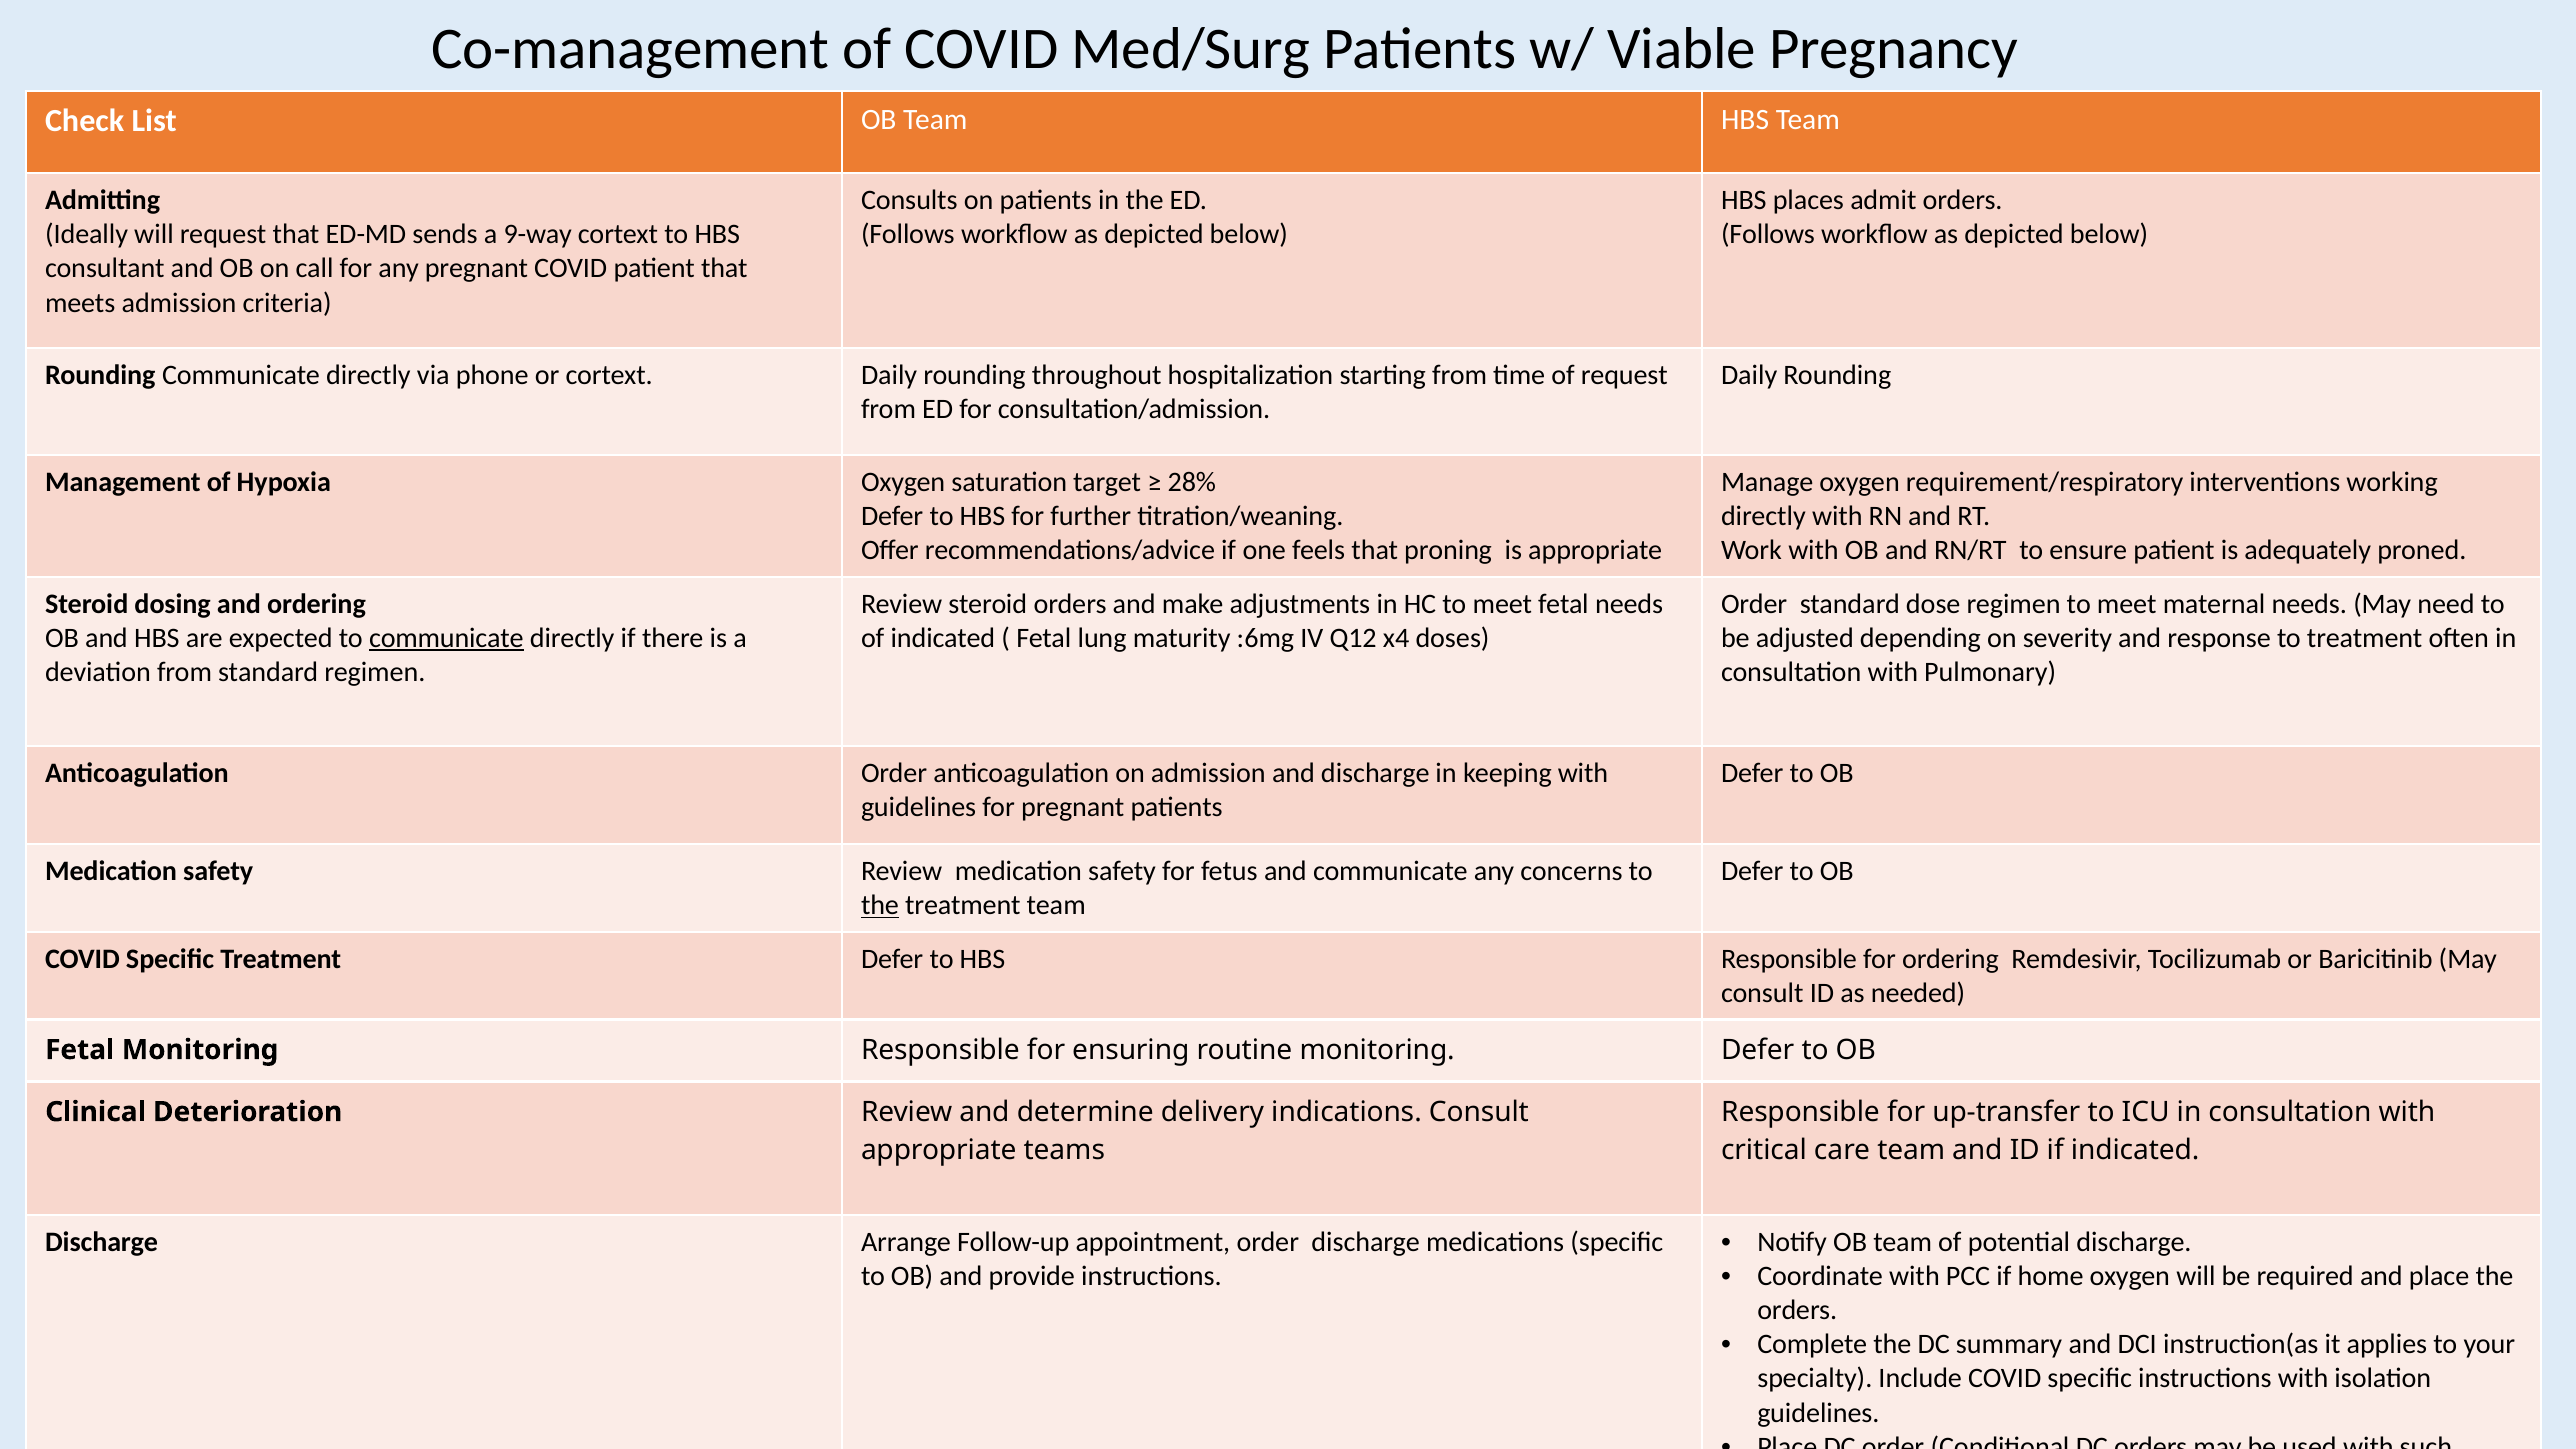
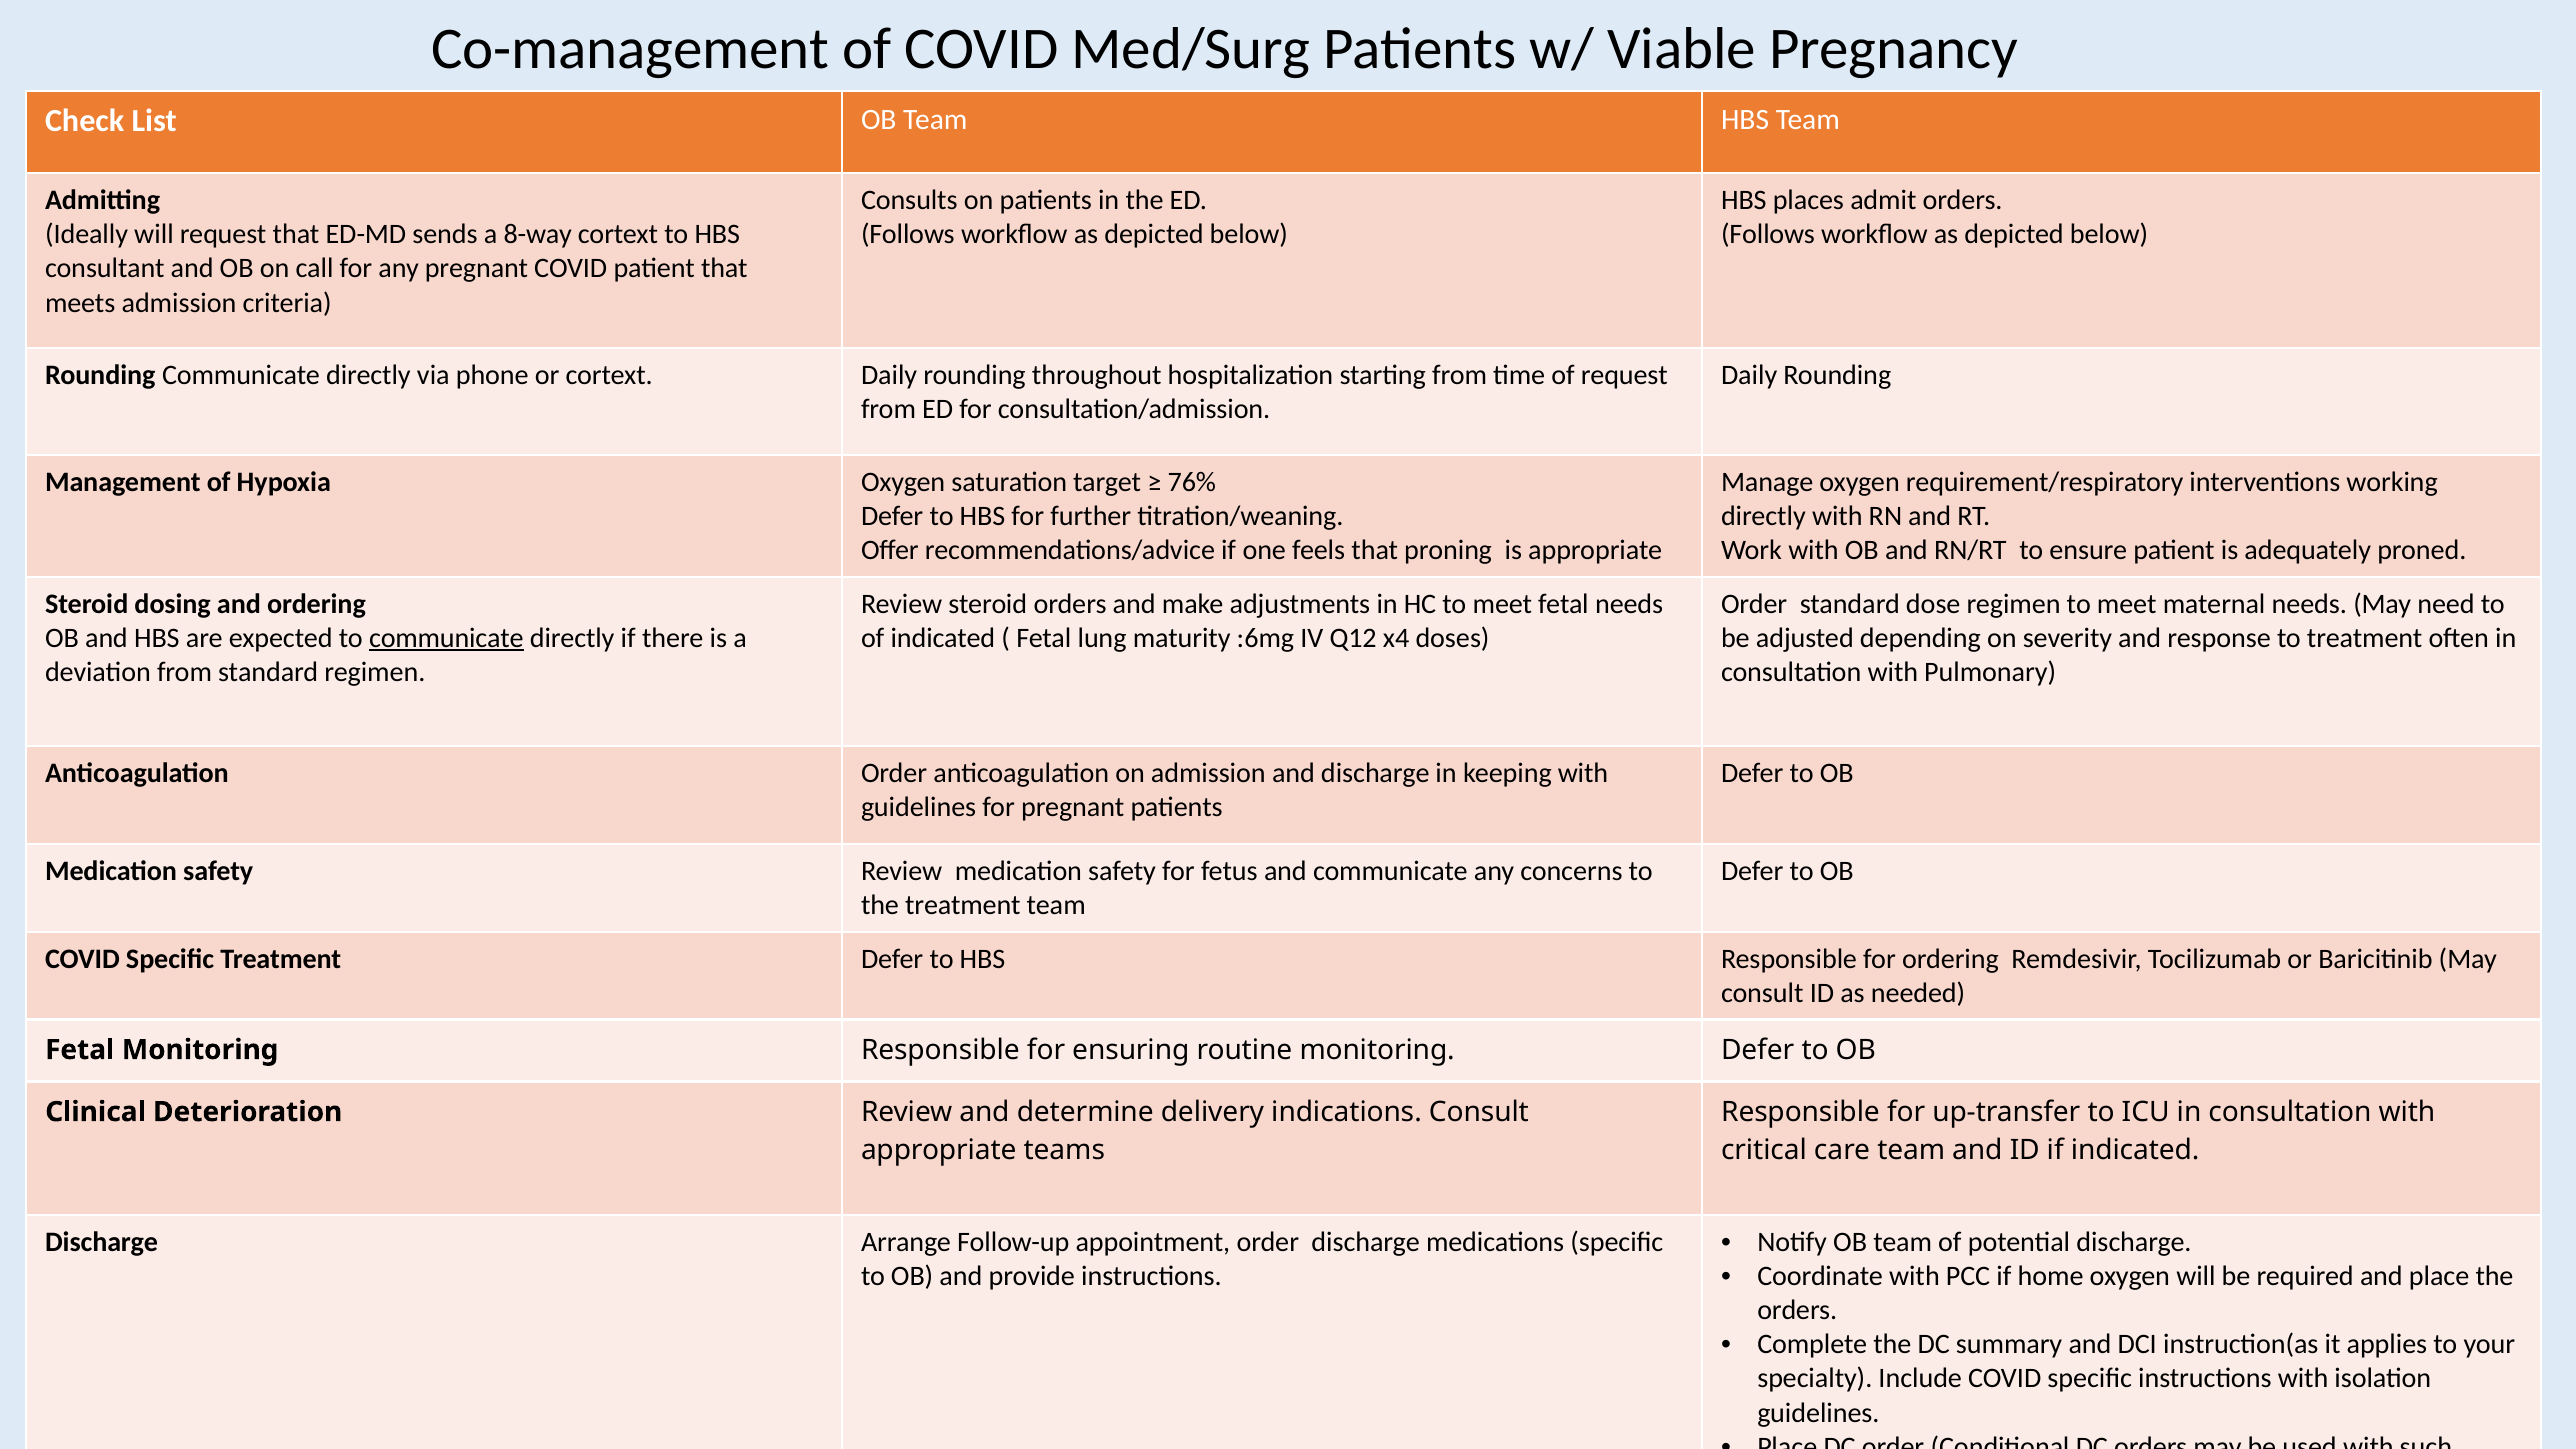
9-way: 9-way -> 8-way (538, 234)
28%: 28% -> 76% (1192, 482)
the underline: present -> none (880, 905)
